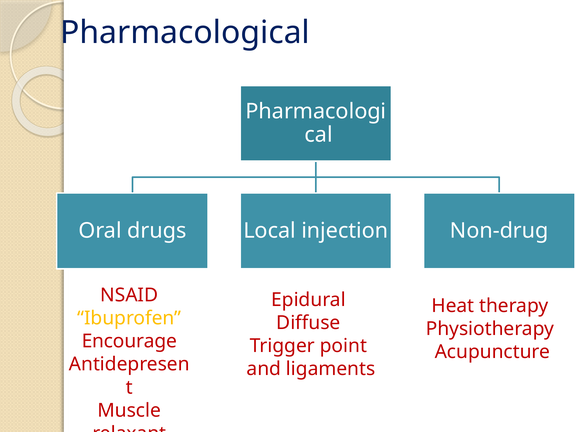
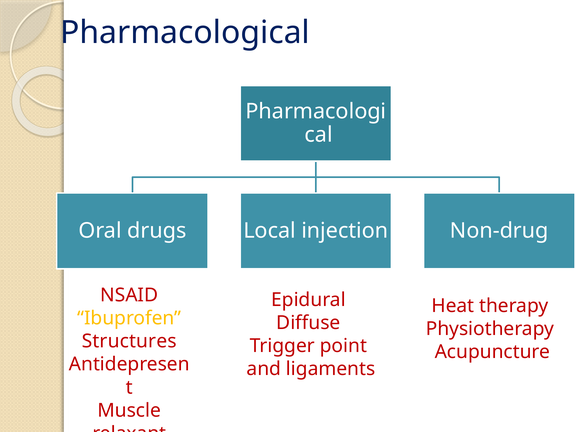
Encourage: Encourage -> Structures (129, 341)
